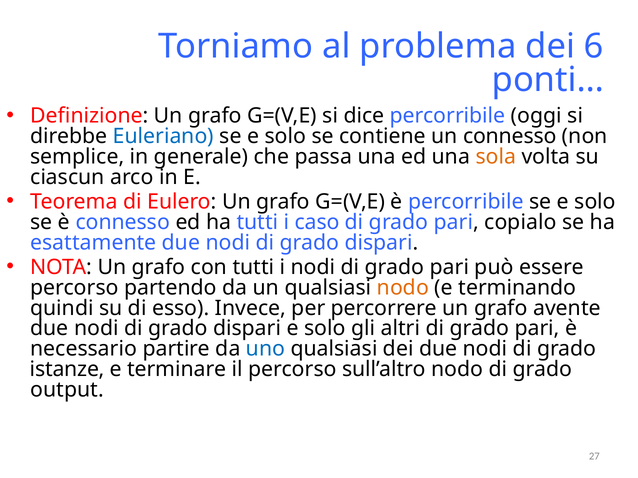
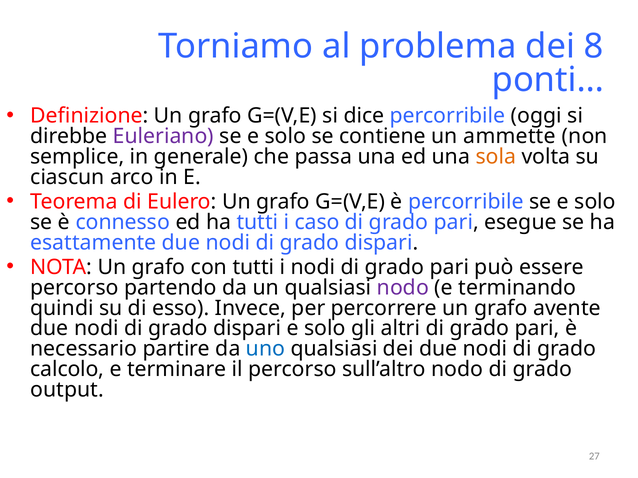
6: 6 -> 8 (594, 47)
Euleriano colour: blue -> purple (163, 136)
un connesso: connesso -> ammette (510, 136)
copialo: copialo -> esegue (520, 222)
nodo colour: orange -> purple (403, 288)
istanze: istanze -> calcolo (67, 370)
